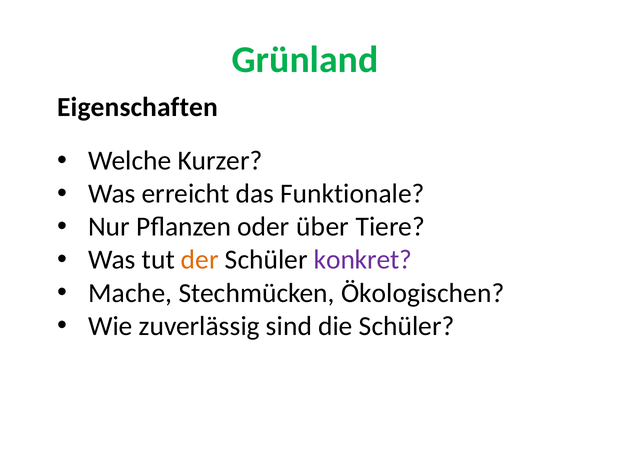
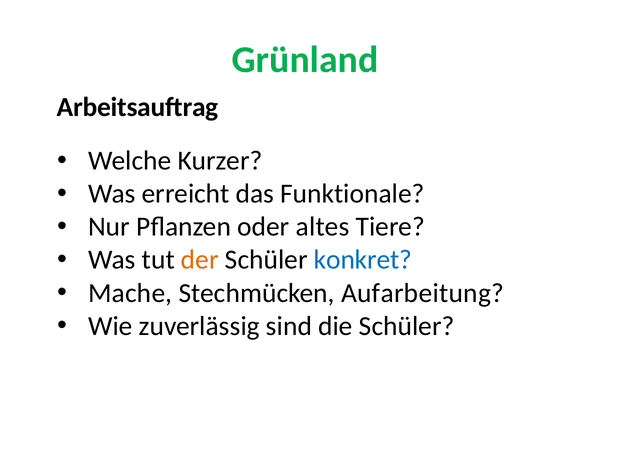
Eigenschaften: Eigenschaften -> Arbeitsauftrag (138, 107)
über: über -> altes (323, 227)
konkret colour: purple -> blue (363, 260)
Ökologischen: Ökologischen -> Aufarbeitung (423, 293)
